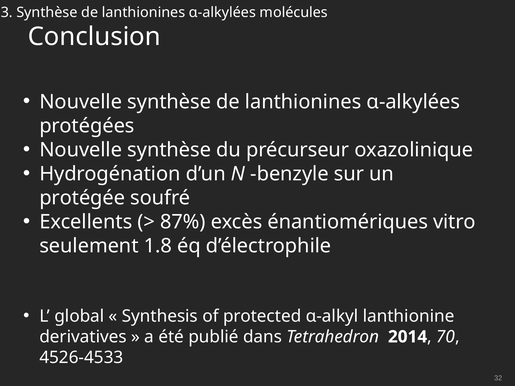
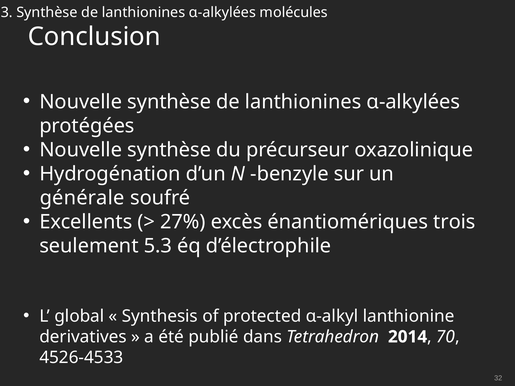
protégée: protégée -> générale (82, 198)
87%: 87% -> 27% (183, 222)
vitro: vitro -> trois (454, 222)
1.8: 1.8 -> 5.3 (158, 246)
